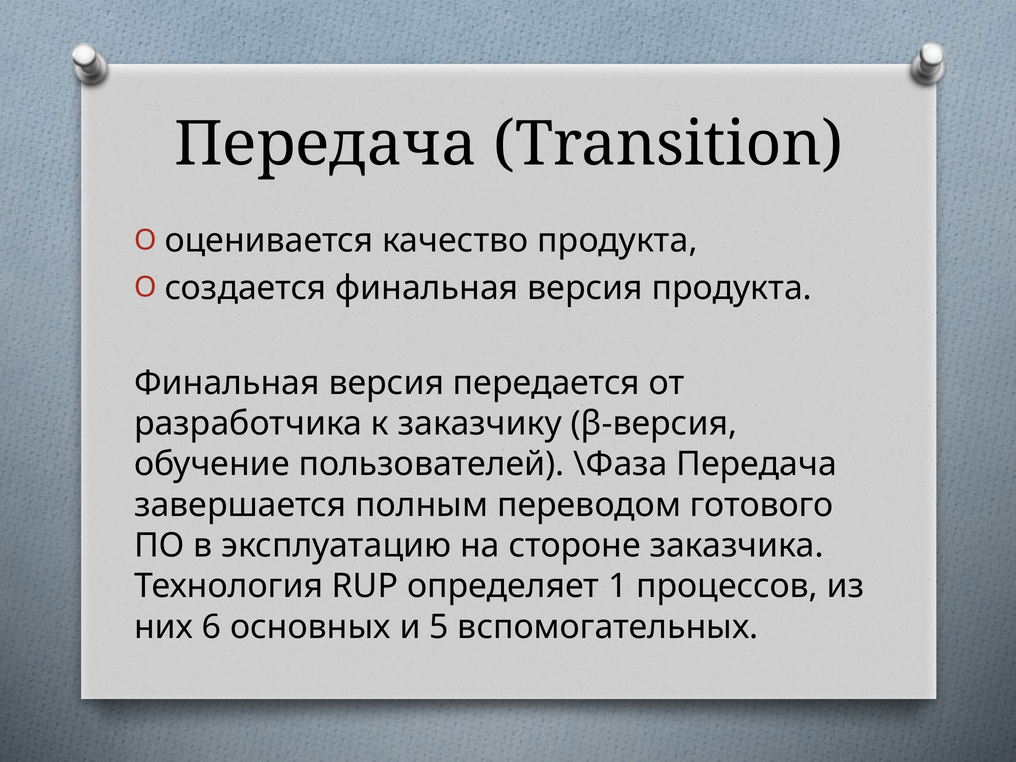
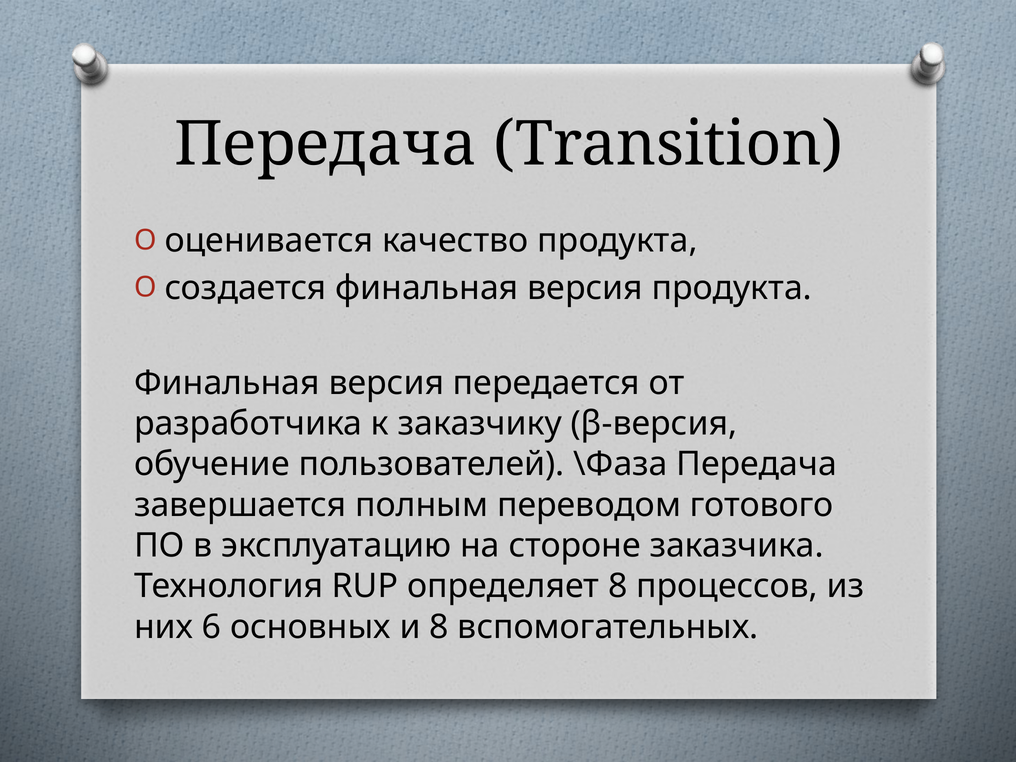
определяет 1: 1 -> 8 (618, 586)
и 5: 5 -> 8 (439, 627)
